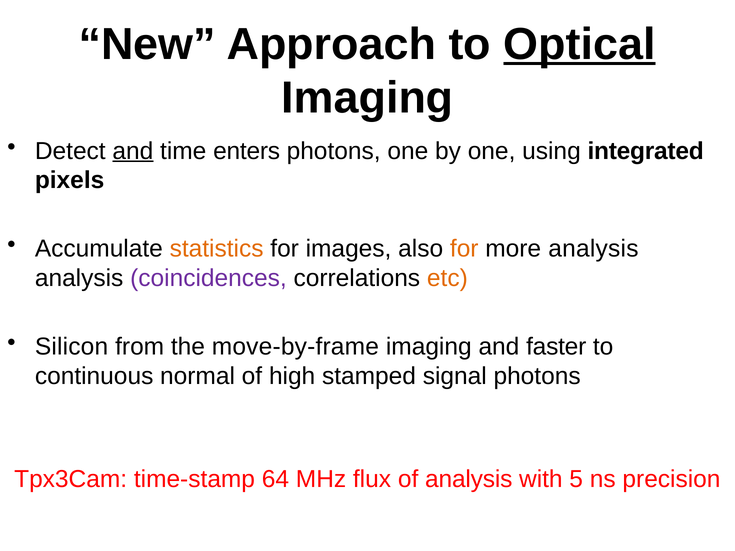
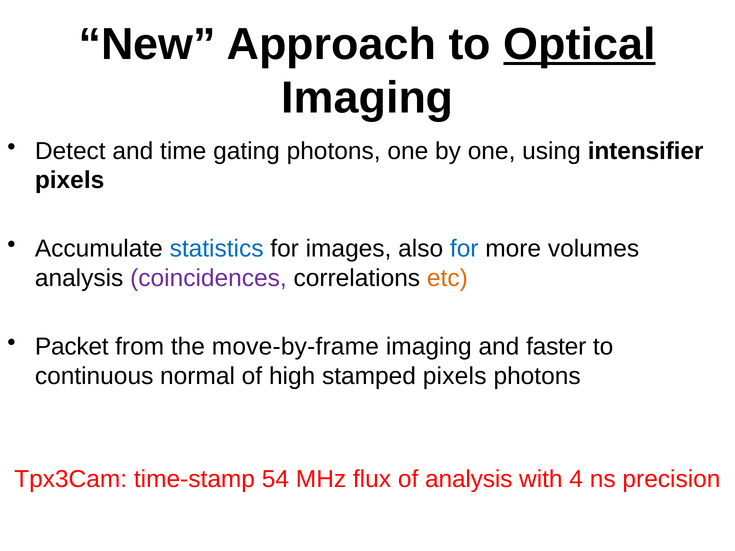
and underline: present -> none (133, 151)
enters: enters -> gating (247, 151)
integrated: integrated -> intensifier (646, 151)
statistics colour: orange -> blue (217, 249)
for colour: orange -> blue (464, 249)
more analysis: analysis -> volumes (594, 249)
Silicon: Silicon -> Packet (72, 347)
stamped signal: signal -> pixels (455, 376)
64: 64 -> 54 (275, 479)
5: 5 -> 4 (576, 479)
